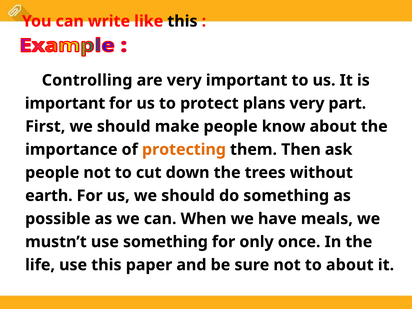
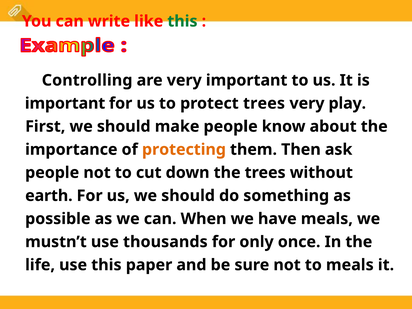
this colour: black -> green (182, 21)
protect plans: plans -> trees (264, 103)
part: part -> play (347, 103)
use something: something -> thousands (165, 242)
to about: about -> meals (350, 265)
